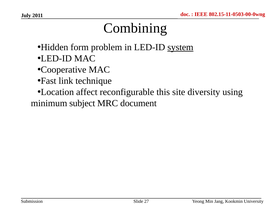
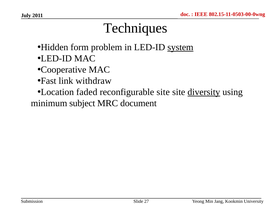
Combining: Combining -> Techniques (135, 28)
technique: technique -> withdraw (94, 81)
affect: affect -> faded (87, 92)
reconfigurable this: this -> site (163, 92)
diversity underline: none -> present (204, 92)
